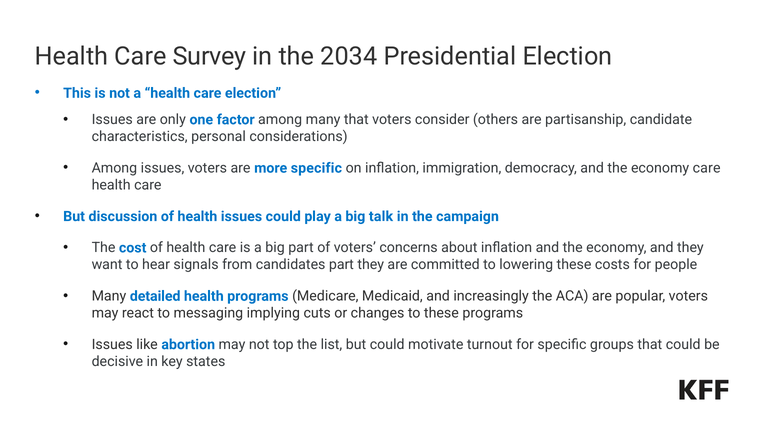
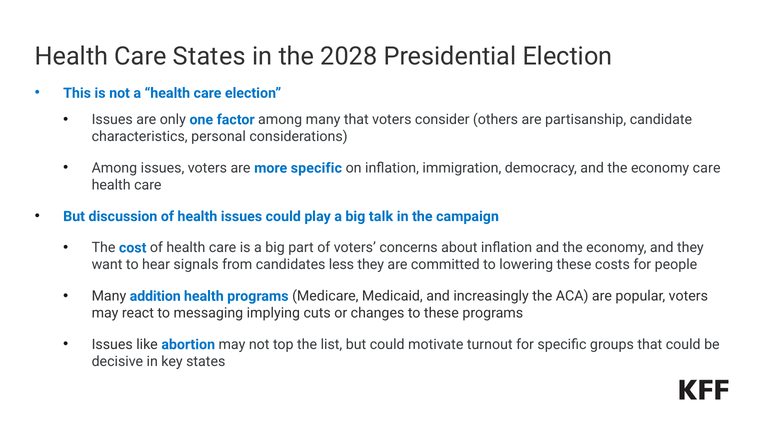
Care Survey: Survey -> States (209, 56)
2034: 2034 -> 2028 (349, 56)
candidates part: part -> less (341, 264)
detailed: detailed -> addition (155, 296)
